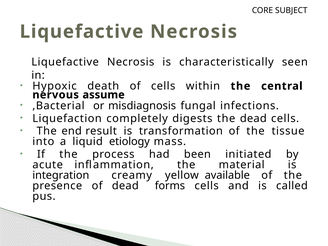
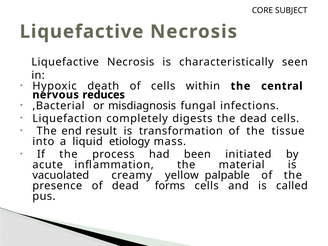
assume: assume -> reduces (104, 95)
integration: integration -> vacuolated (61, 175)
available: available -> palpable (227, 175)
